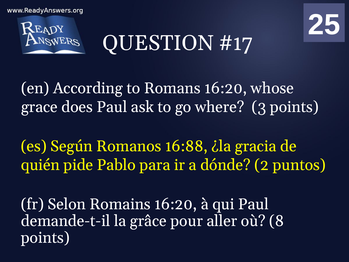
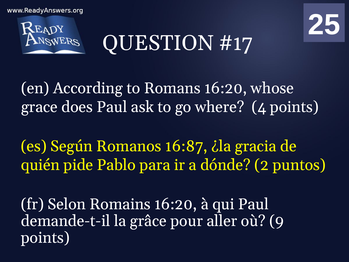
3: 3 -> 4 (259, 107)
16:88: 16:88 -> 16:87 (186, 146)
8: 8 -> 9 (277, 221)
